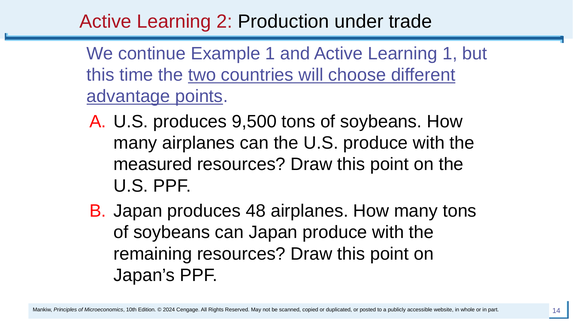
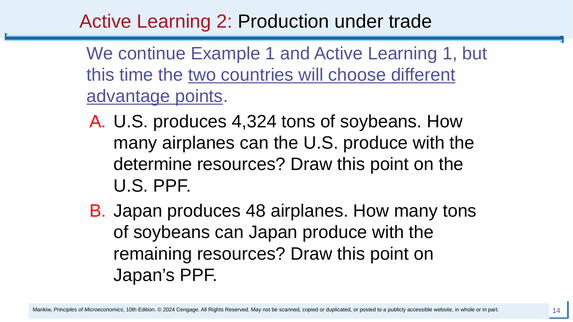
9,500: 9,500 -> 4,324 (254, 122)
measured: measured -> determine (153, 165)
